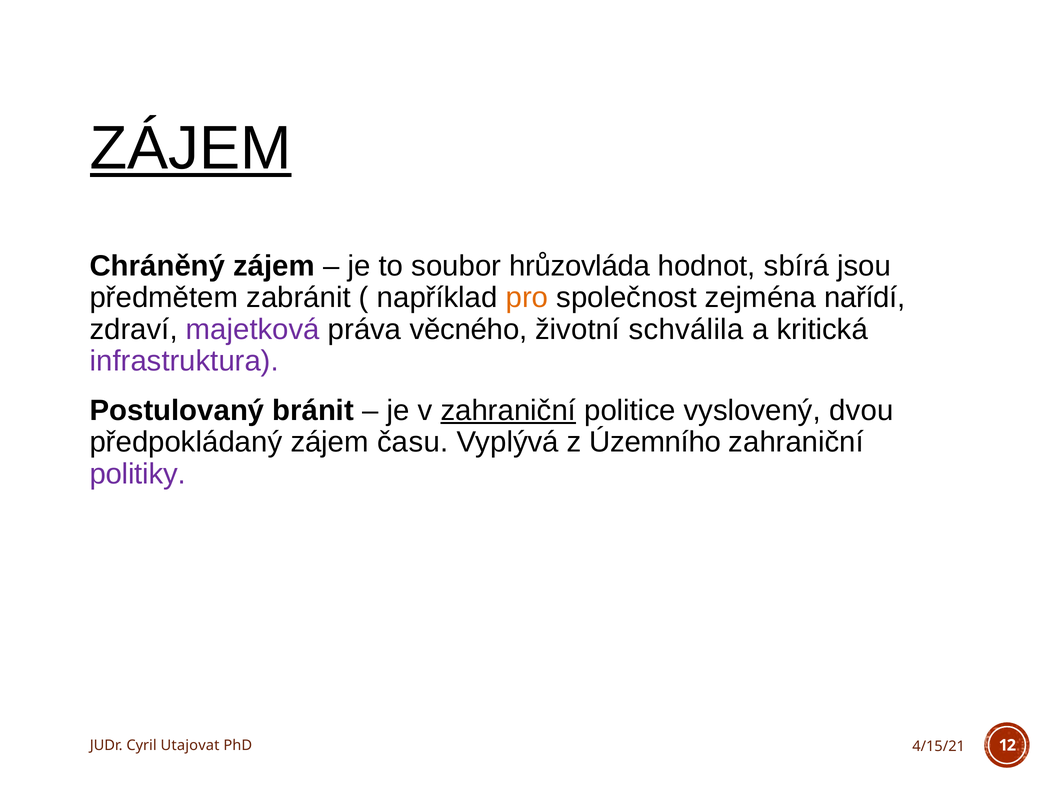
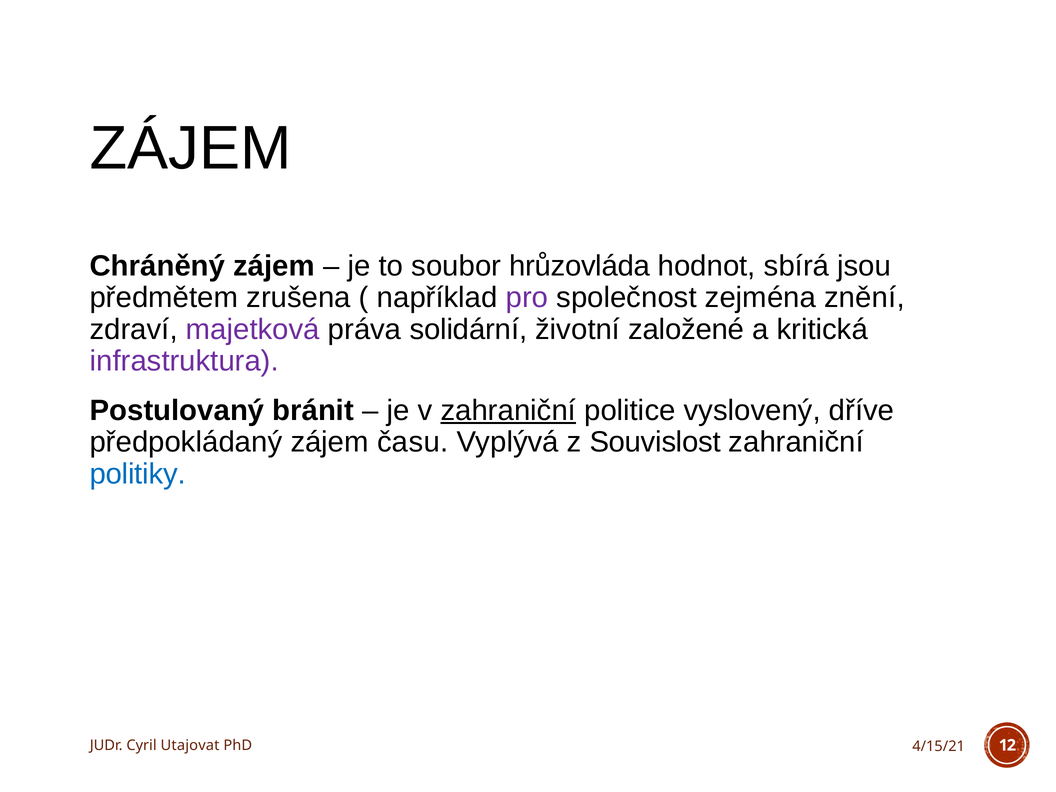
ZÁJEM underline: present -> none (191, 148)
zabránit: zabránit -> zrušena (299, 298)
pro colour: orange -> purple (527, 298)
nařídí: nařídí -> znění (864, 298)
věcného: věcného -> solidární (468, 329)
schválila: schválila -> založené (686, 329)
dvou: dvou -> dříve (862, 410)
Územního: Územního -> Souvislost (655, 442)
politiky colour: purple -> blue (138, 474)
